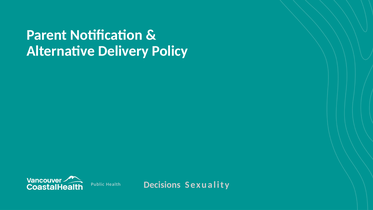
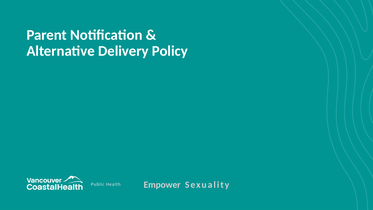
Decisions: Decisions -> Empower (162, 185)
